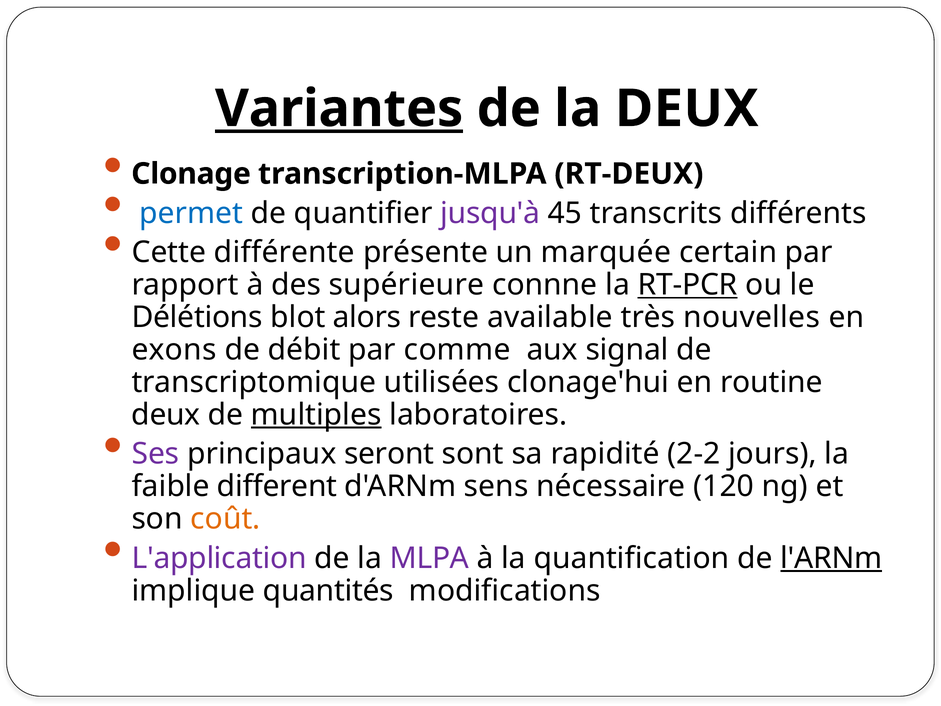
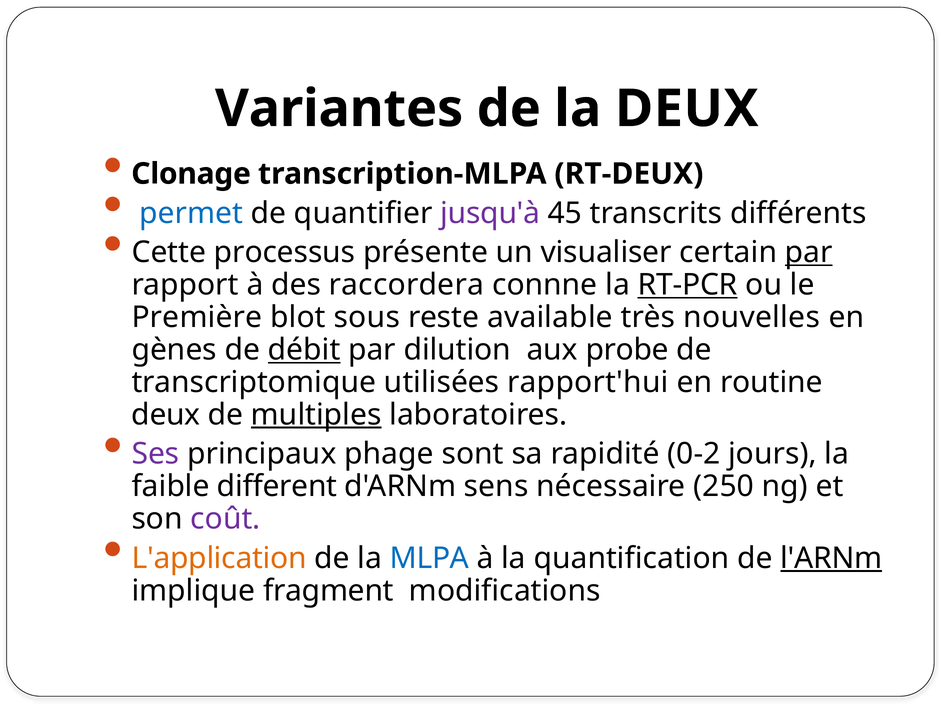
Variantes underline: present -> none (339, 109)
différente: différente -> processus (285, 252)
marquée: marquée -> visualiser (606, 252)
par underline: none -> present (809, 252)
supérieure: supérieure -> raccordera (406, 285)
Délétions: Délétions -> Première (197, 317)
alors: alors -> sous (367, 317)
exons: exons -> gènes (174, 350)
débit underline: none -> present (304, 350)
comme: comme -> dilution (457, 350)
signal: signal -> probe (627, 350)
clonage'hui: clonage'hui -> rapport'hui (588, 382)
seront: seront -> phage (389, 454)
2-2: 2-2 -> 0-2 (694, 454)
120: 120 -> 250 (724, 486)
coût colour: orange -> purple (225, 519)
L'application colour: purple -> orange (219, 558)
MLPA colour: purple -> blue (429, 558)
quantités: quantités -> fragment (328, 590)
